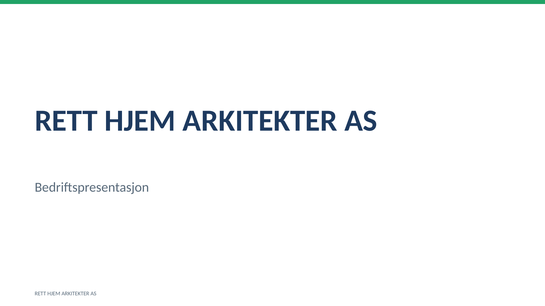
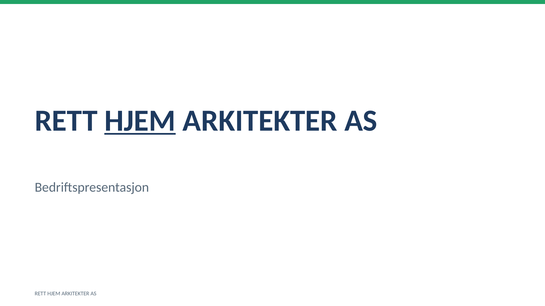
HJEM underline: none -> present (140, 121)
